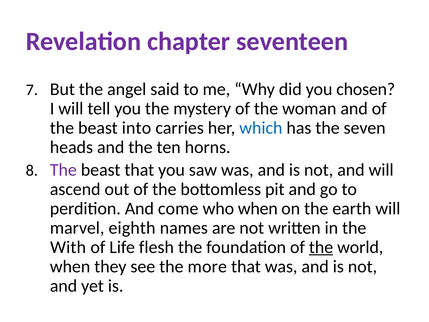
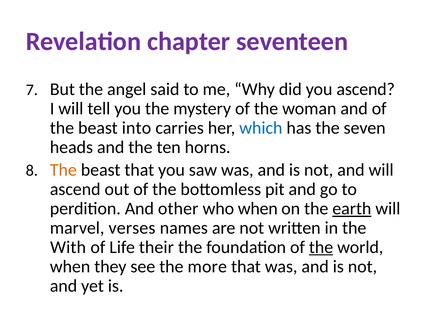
you chosen: chosen -> ascend (366, 89)
The colour: purple -> orange (63, 170)
come: come -> other (178, 208)
earth underline: none -> present (352, 208)
eighth: eighth -> verses (132, 228)
flesh: flesh -> their (156, 247)
